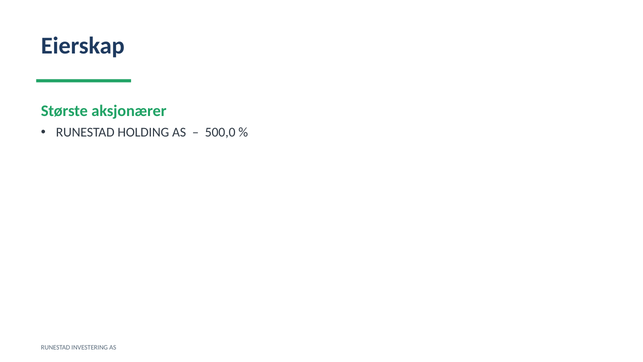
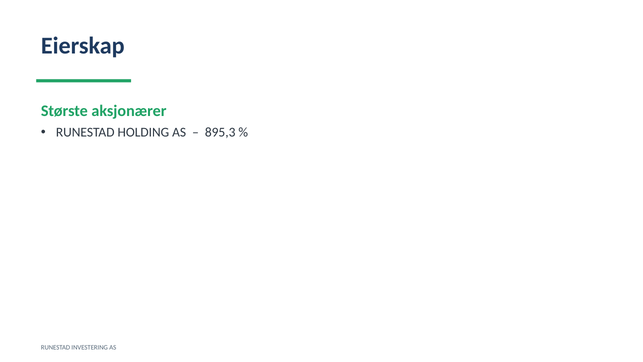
500,0: 500,0 -> 895,3 (220, 132)
